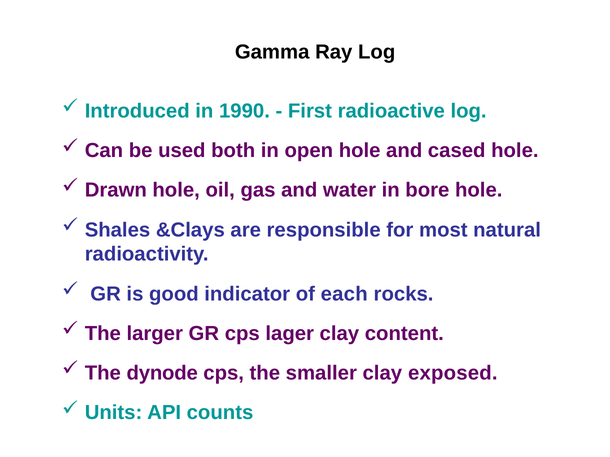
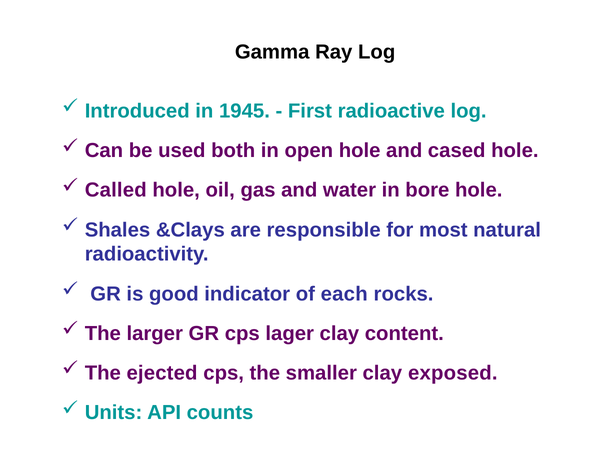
1990: 1990 -> 1945 (244, 111)
Drawn: Drawn -> Called (116, 190)
dynode: dynode -> ejected (162, 373)
